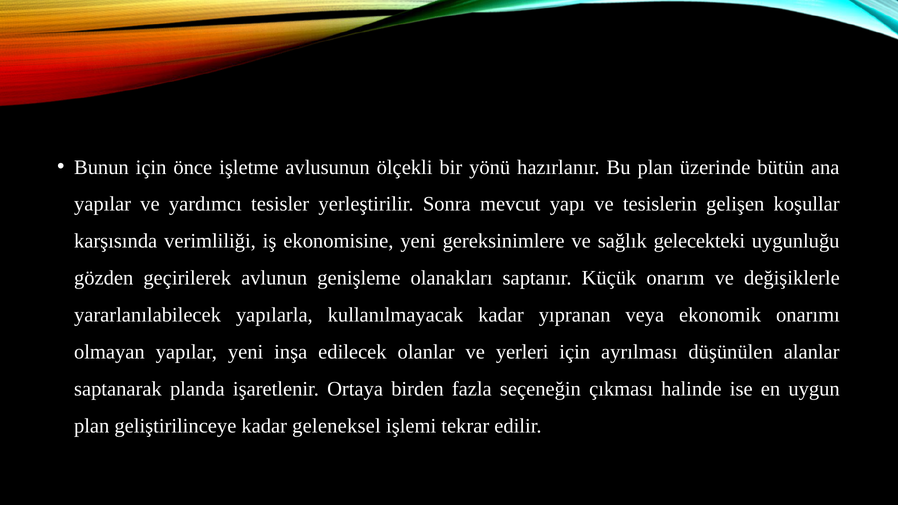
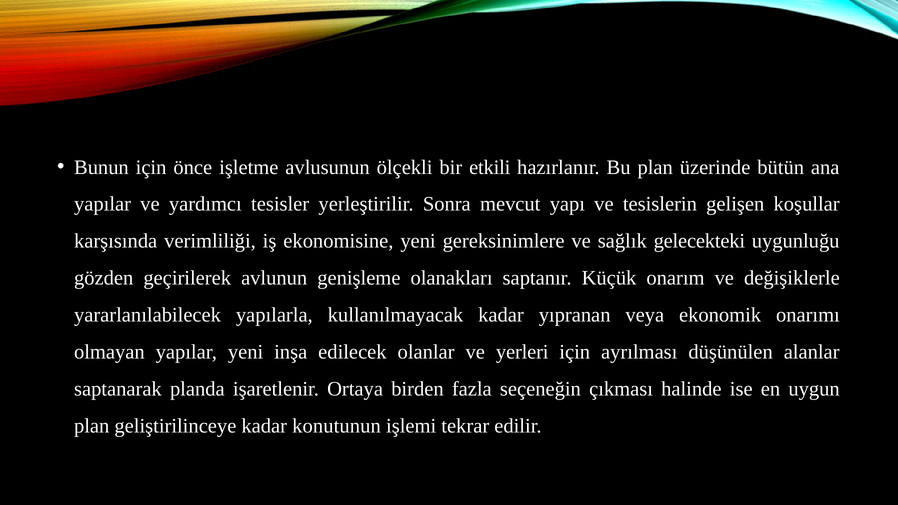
yönü: yönü -> etkili (490, 167)
geleneksel: geleneksel -> konutunun (337, 426)
